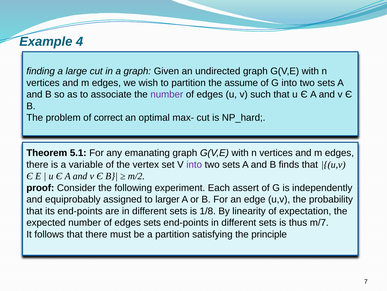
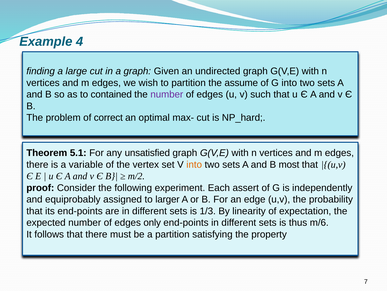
associate: associate -> contained (111, 94)
emanating: emanating -> unsatisfied (147, 153)
into colour: purple -> orange (194, 164)
finds: finds -> most (289, 164)
1/8: 1/8 -> 1/3 (208, 211)
edges sets: sets -> only (152, 222)
m/7: m/7 -> m/6 (319, 222)
principle: principle -> property (269, 234)
